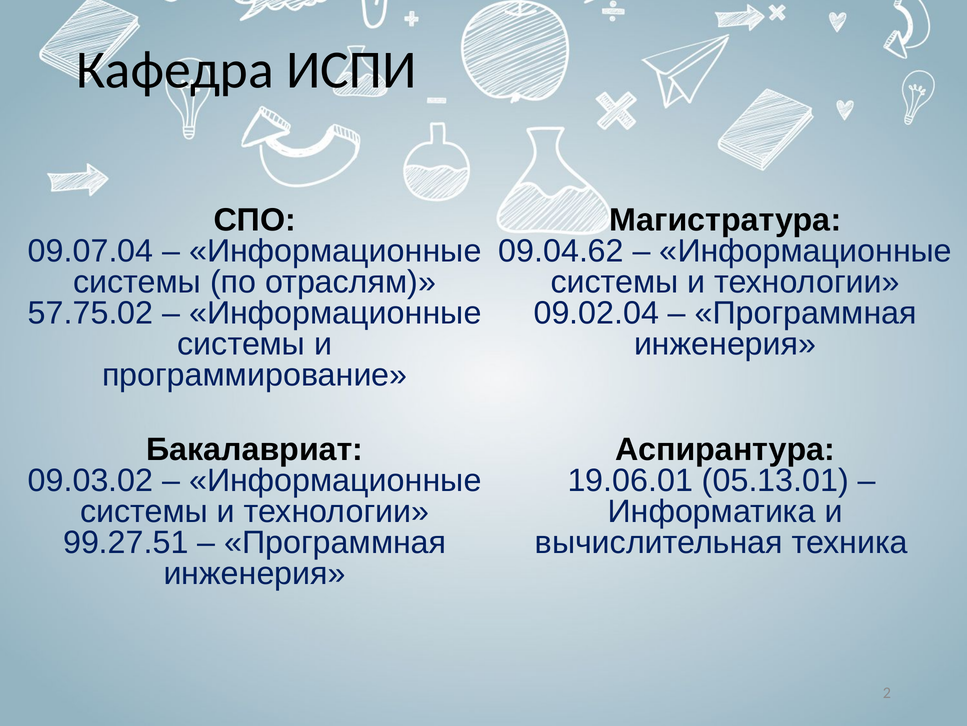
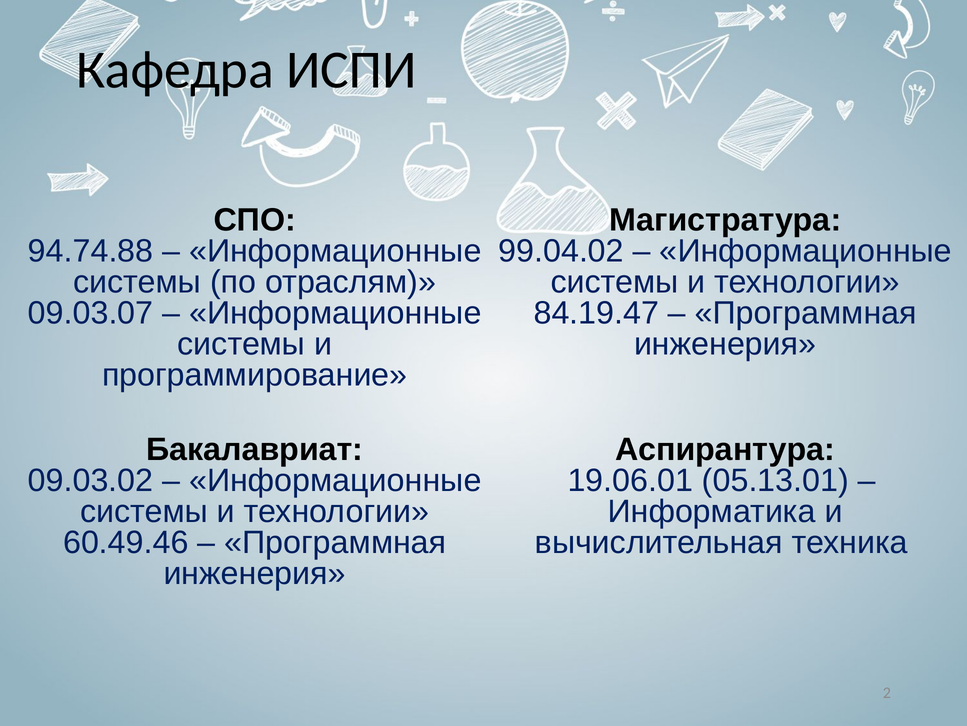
09.07.04: 09.07.04 -> 94.74.88 (91, 251)
09.04.62: 09.04.62 -> 99.04.02 (561, 251)
57.75.02: 57.75.02 -> 09.03.07 (91, 313)
09.02.04: 09.02.04 -> 84.19.47 (596, 313)
99.27.51: 99.27.51 -> 60.49.46 (126, 542)
